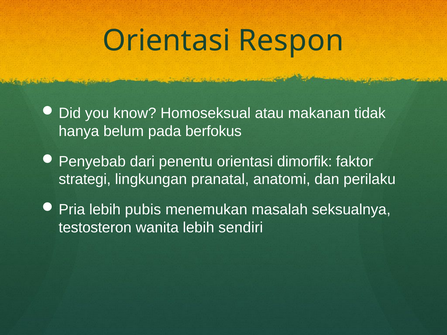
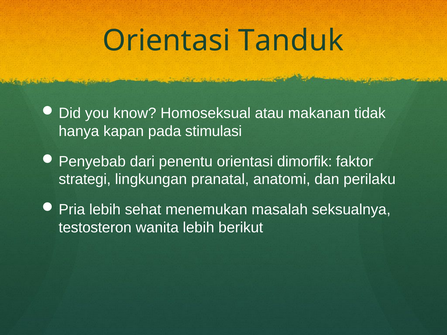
Respon: Respon -> Tanduk (291, 41)
belum: belum -> kapan (124, 131)
berfokus: berfokus -> stimulasi (214, 131)
pubis: pubis -> sehat (143, 210)
sendiri: sendiri -> berikut (241, 228)
